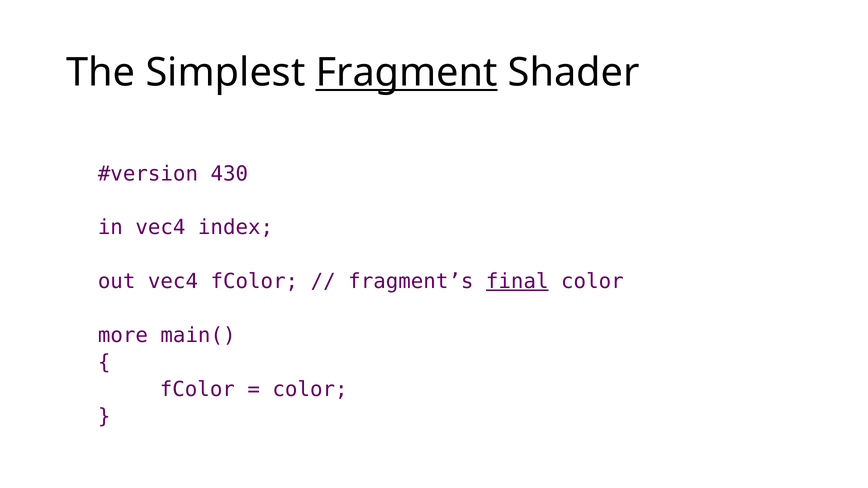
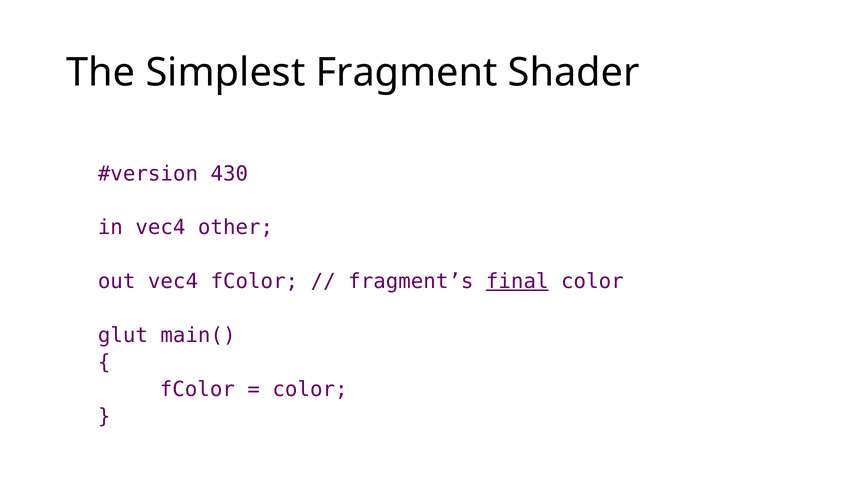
Fragment underline: present -> none (407, 73)
index: index -> other (236, 228)
more: more -> glut (123, 335)
